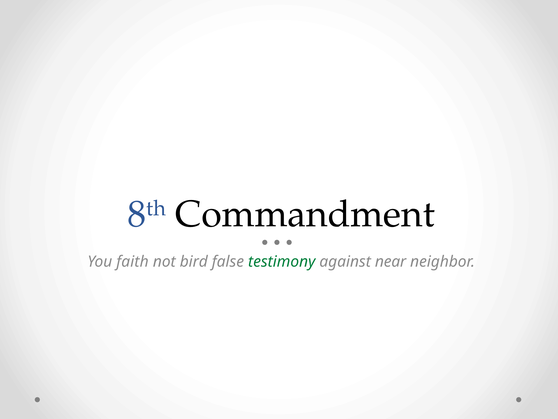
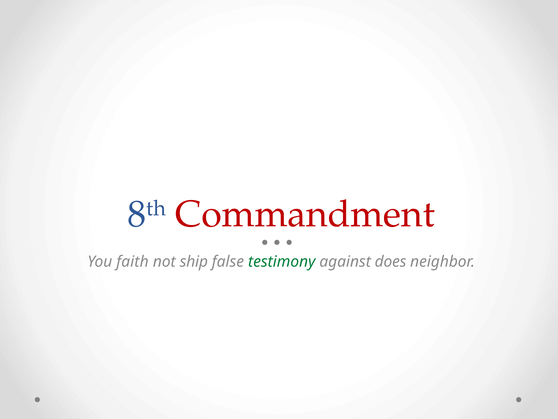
Commandment colour: black -> red (305, 214)
bird: bird -> ship (194, 261)
near: near -> does (391, 261)
